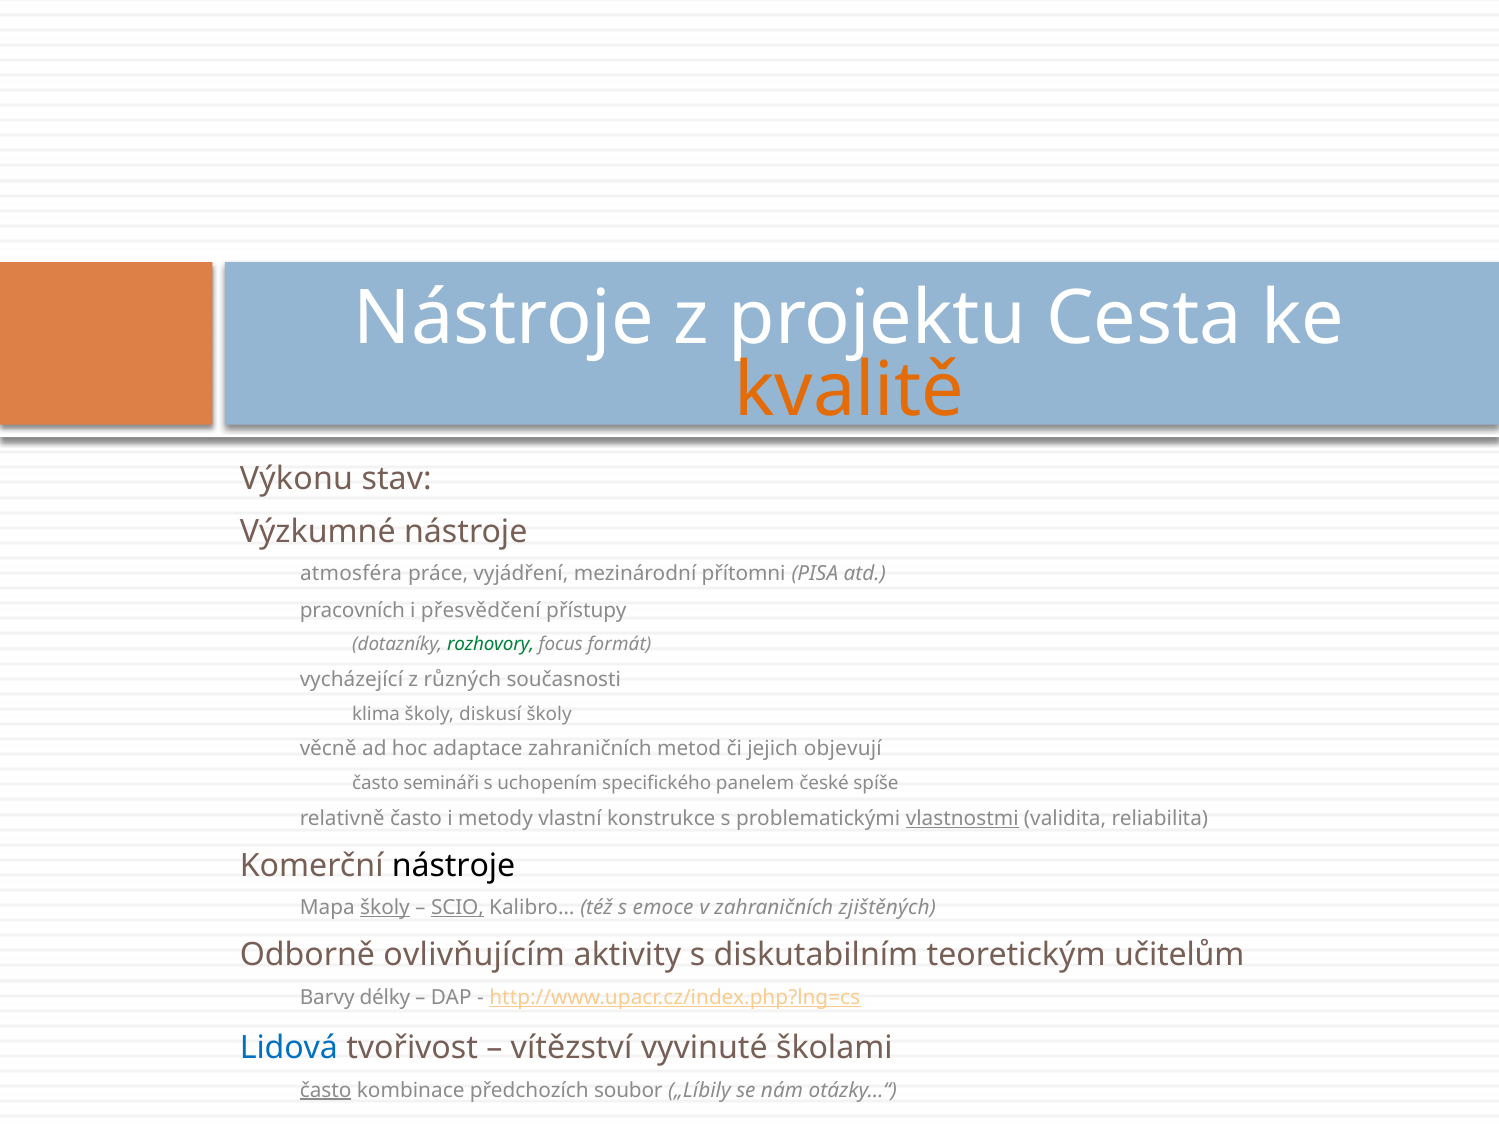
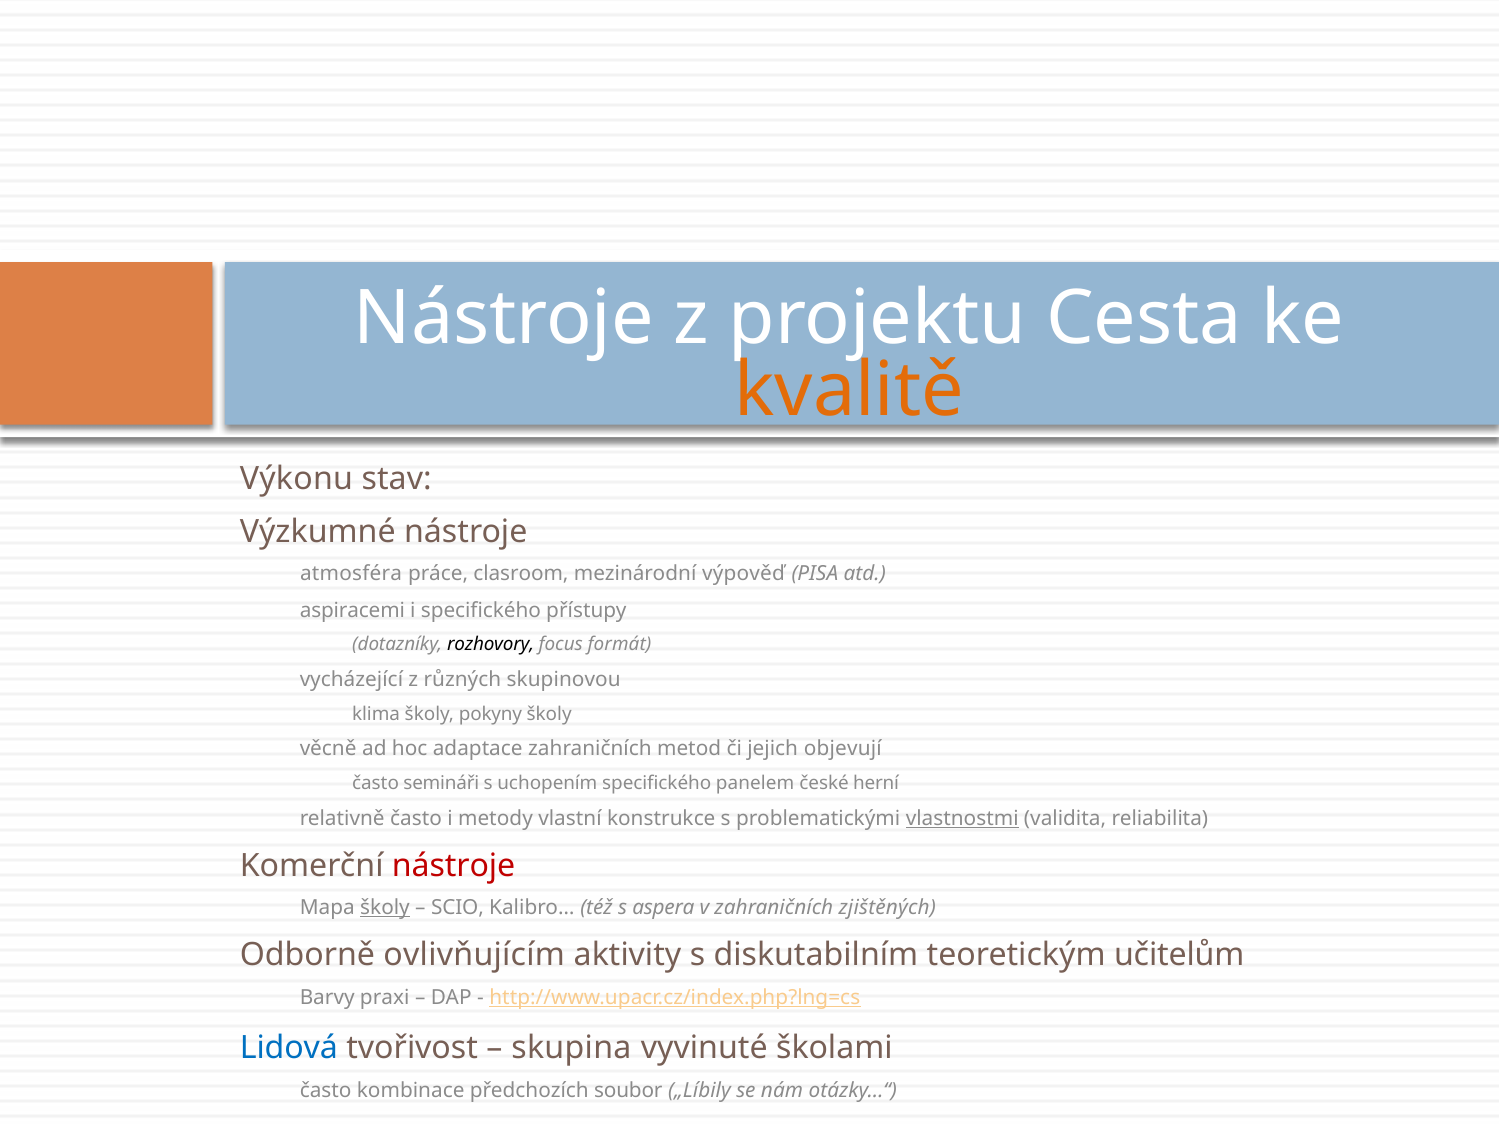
vyjádření: vyjádření -> clasroom (521, 574)
přítomni: přítomni -> výpověď (743, 574)
pracovních: pracovních -> aspiracemi (352, 610)
i přesvědčení: přesvědčení -> specifického (481, 610)
rozhovory colour: green -> black (491, 644)
současnosti: současnosti -> skupinovou (564, 680)
diskusí: diskusí -> pokyny (490, 714)
spíše: spíše -> herní (876, 783)
nástroje colour: black -> red (454, 866)
SCIO underline: present -> none (457, 908)
emoce: emoce -> aspera (663, 908)
délky: délky -> praxi (385, 997)
vítězství: vítězství -> skupina (571, 1048)
často underline: present -> none (326, 1090)
